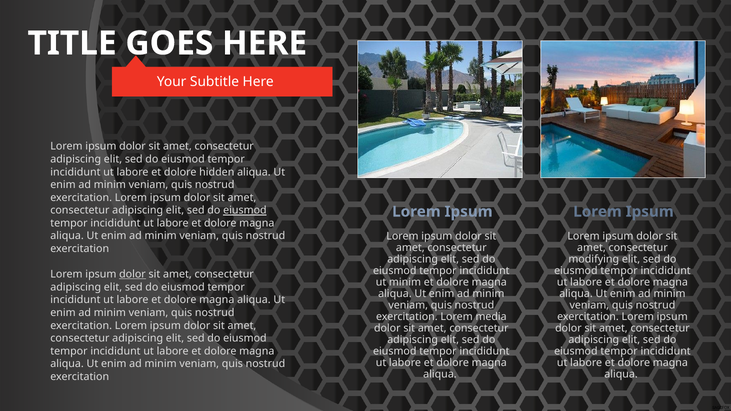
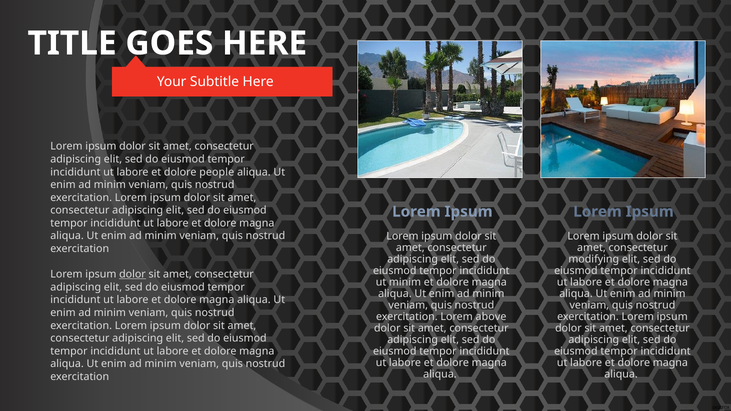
hidden: hidden -> people (217, 172)
eiusmod underline: present -> none (245, 210)
media: media -> above (491, 317)
